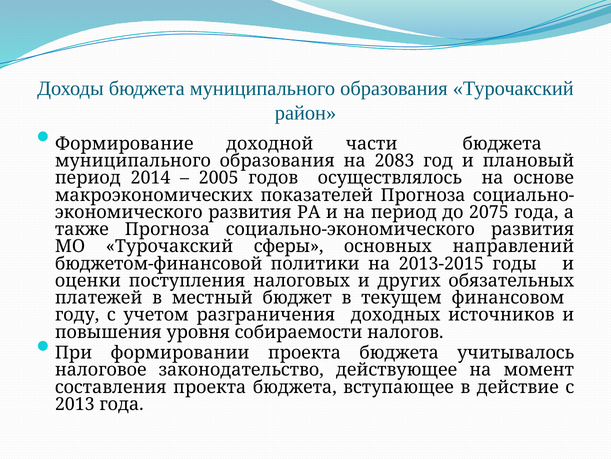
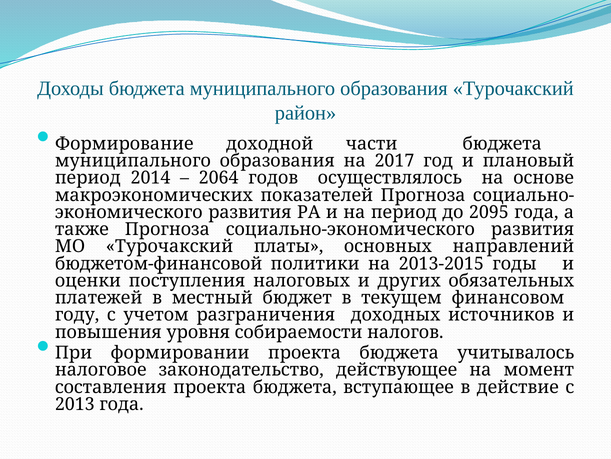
2083: 2083 -> 2017 (394, 161)
2005: 2005 -> 2064 (219, 178)
2075: 2075 -> 2095 (489, 212)
сферы: сферы -> платы (289, 246)
